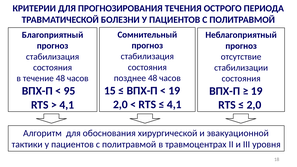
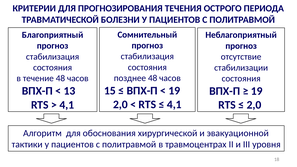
95: 95 -> 13 (70, 91)
